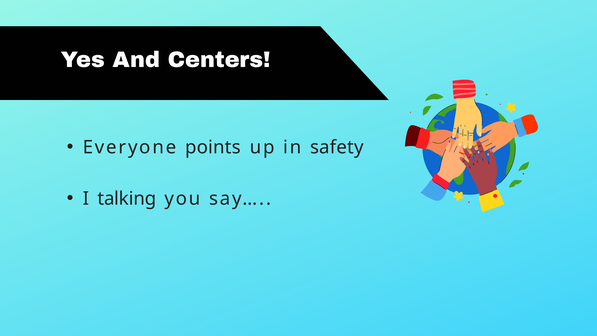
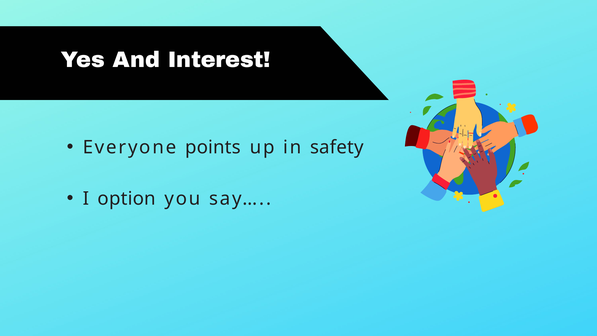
Centers: Centers -> Interest (219, 60)
talking: talking -> option (127, 199)
